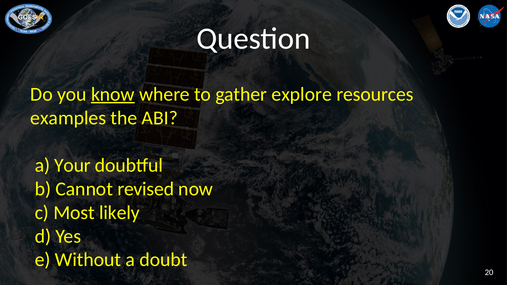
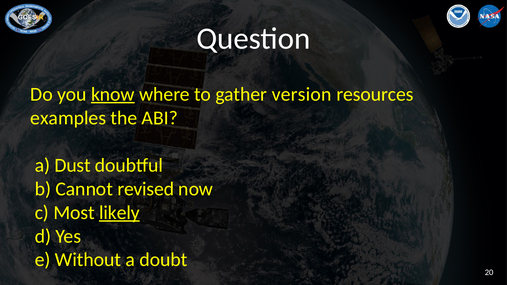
explore: explore -> version (302, 94)
Your: Your -> Dust (73, 165)
likely underline: none -> present (119, 213)
